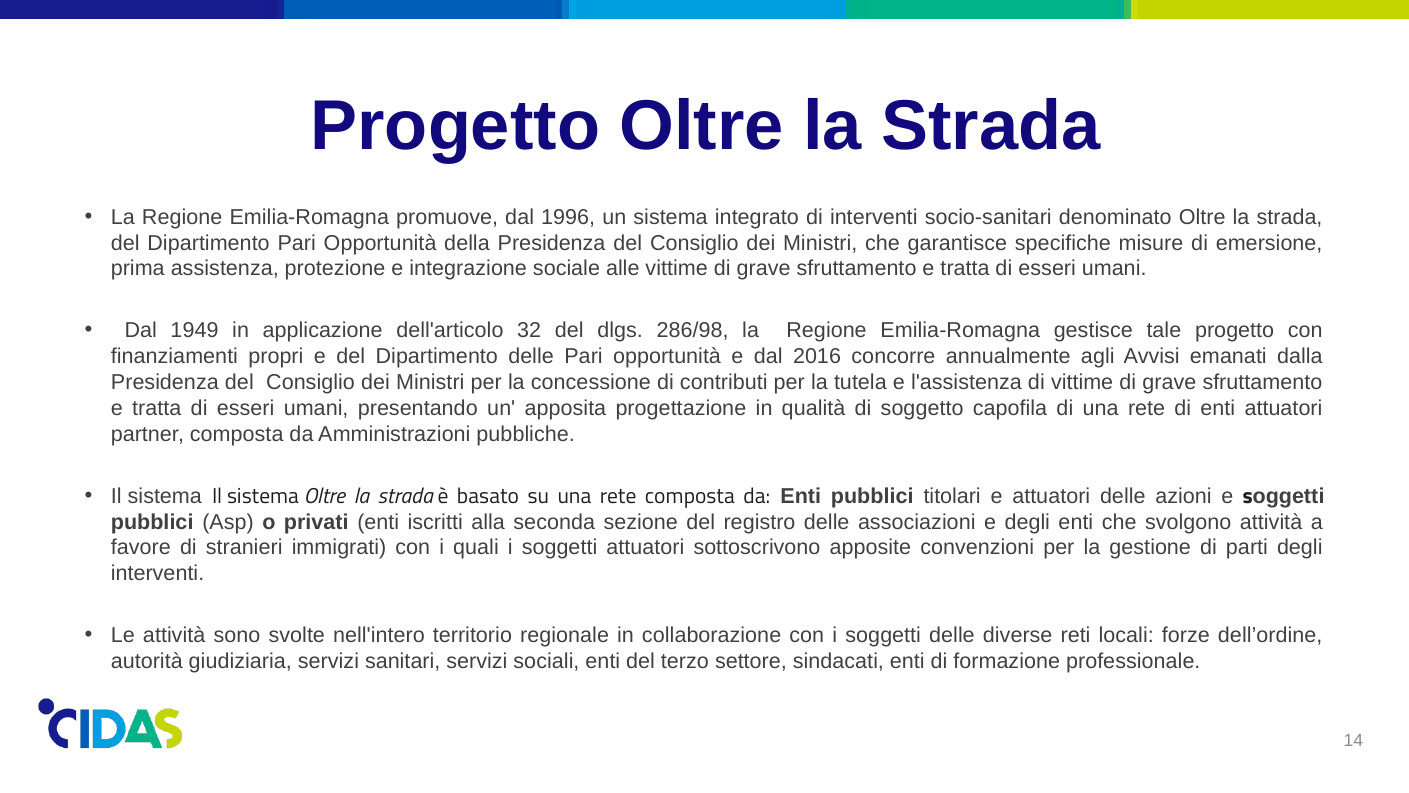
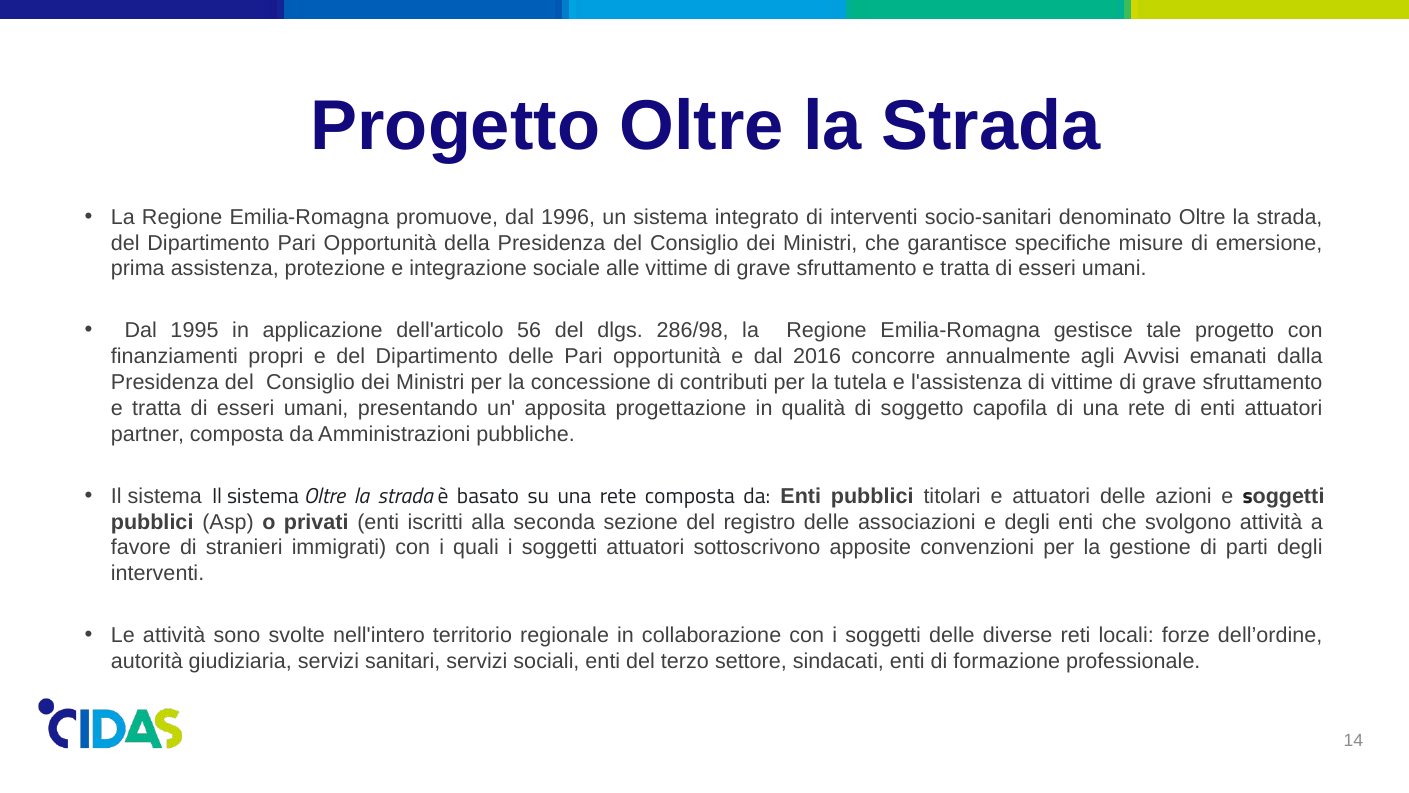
1949: 1949 -> 1995 (195, 331)
32: 32 -> 56 (529, 331)
